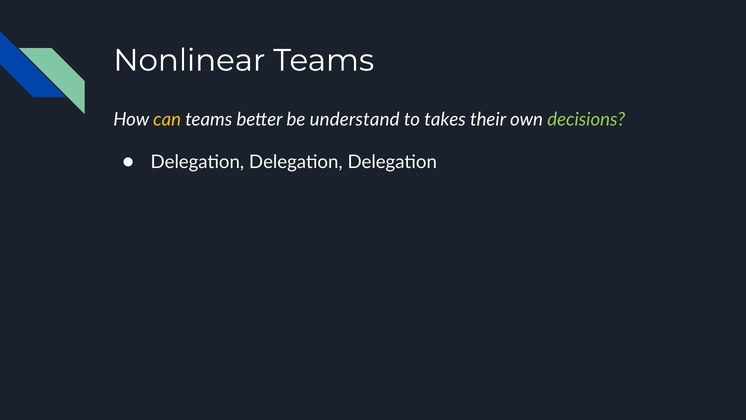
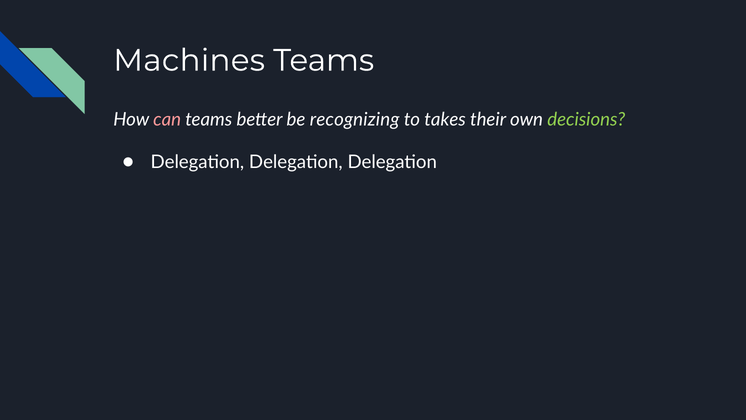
Nonlinear: Nonlinear -> Machines (189, 60)
can colour: yellow -> pink (167, 120)
understand: understand -> recognizing (355, 120)
